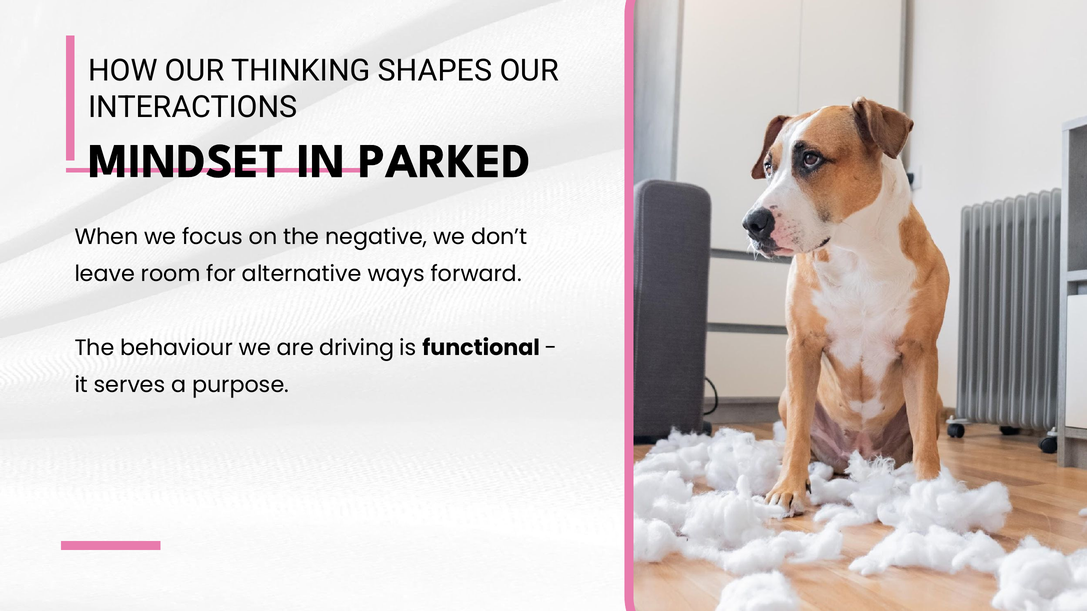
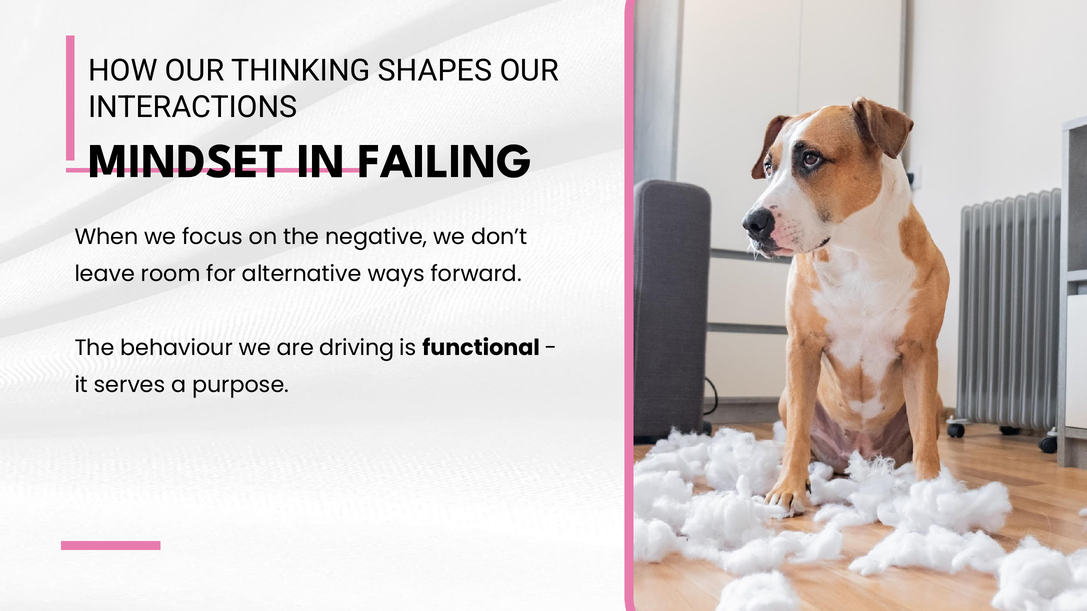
PARKED: PARKED -> FAILING (445, 161)
